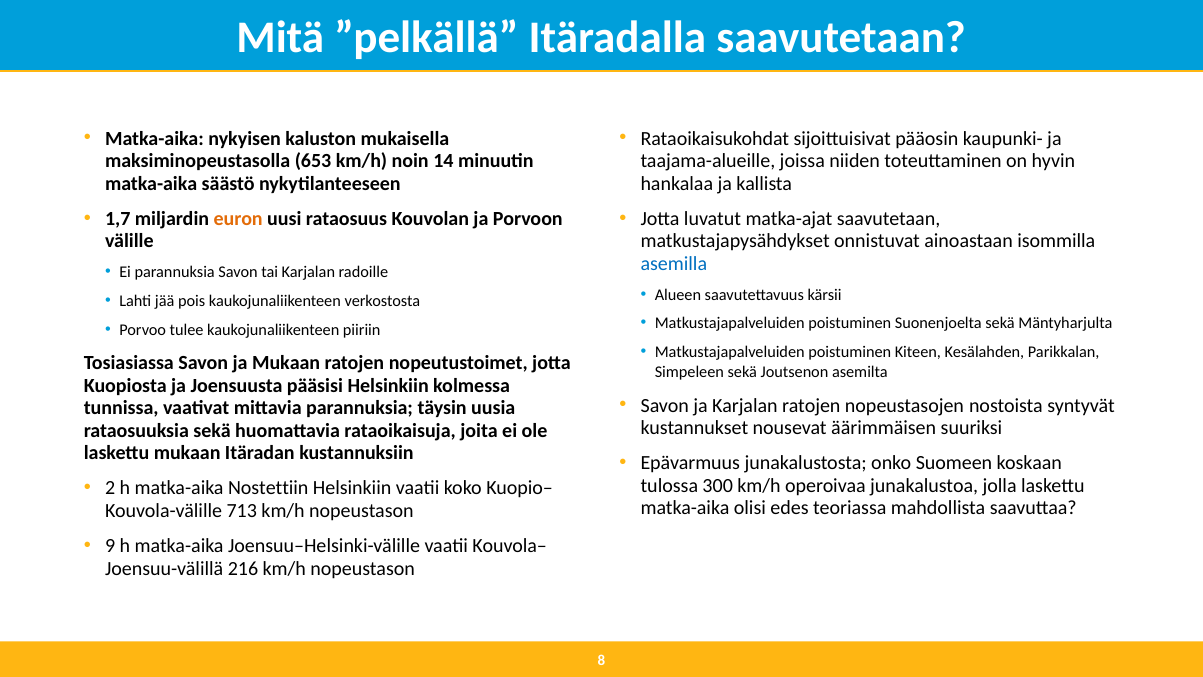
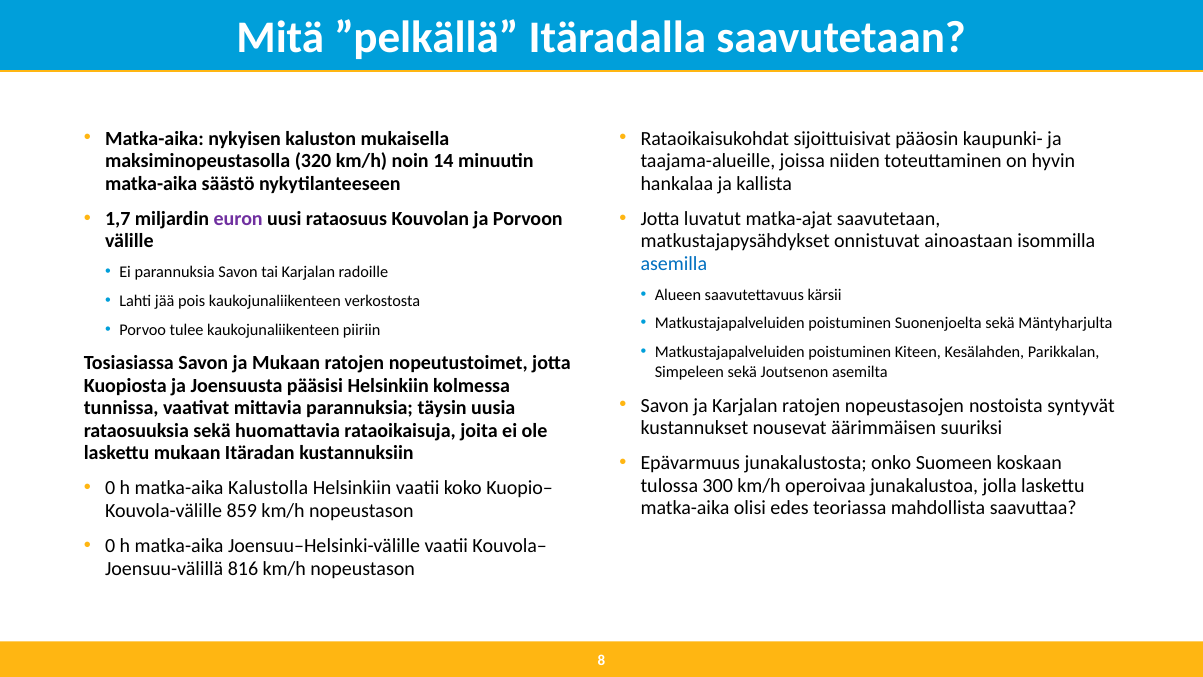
653: 653 -> 320 (313, 161)
euron colour: orange -> purple (238, 219)
2: 2 -> 0 (110, 488)
Nostettiin: Nostettiin -> Kalustolla (268, 488)
713: 713 -> 859 (242, 511)
9: 9 -> 0 (110, 546)
216: 216 -> 816 (243, 568)
